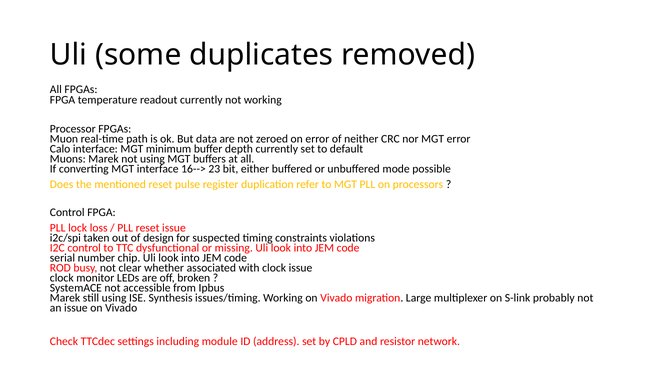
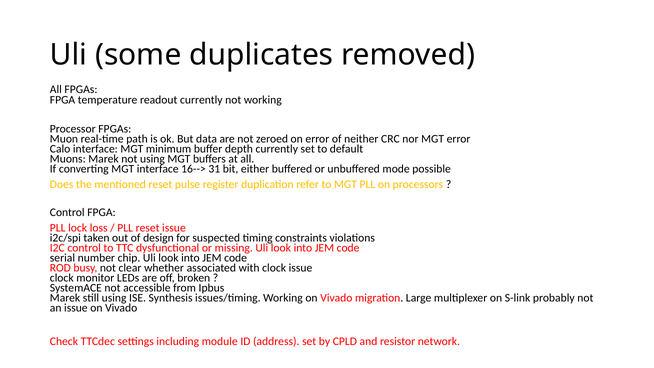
23: 23 -> 31 (214, 169)
